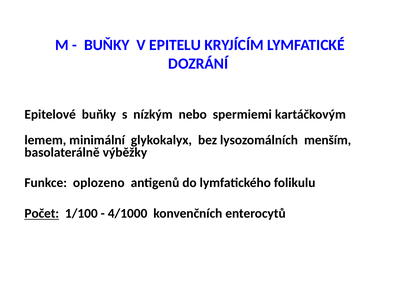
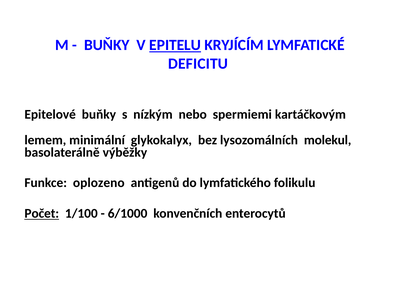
EPITELU underline: none -> present (175, 45)
DOZRÁNÍ: DOZRÁNÍ -> DEFICITU (198, 64)
menším: menším -> molekul (328, 140)
4/1000: 4/1000 -> 6/1000 (128, 214)
